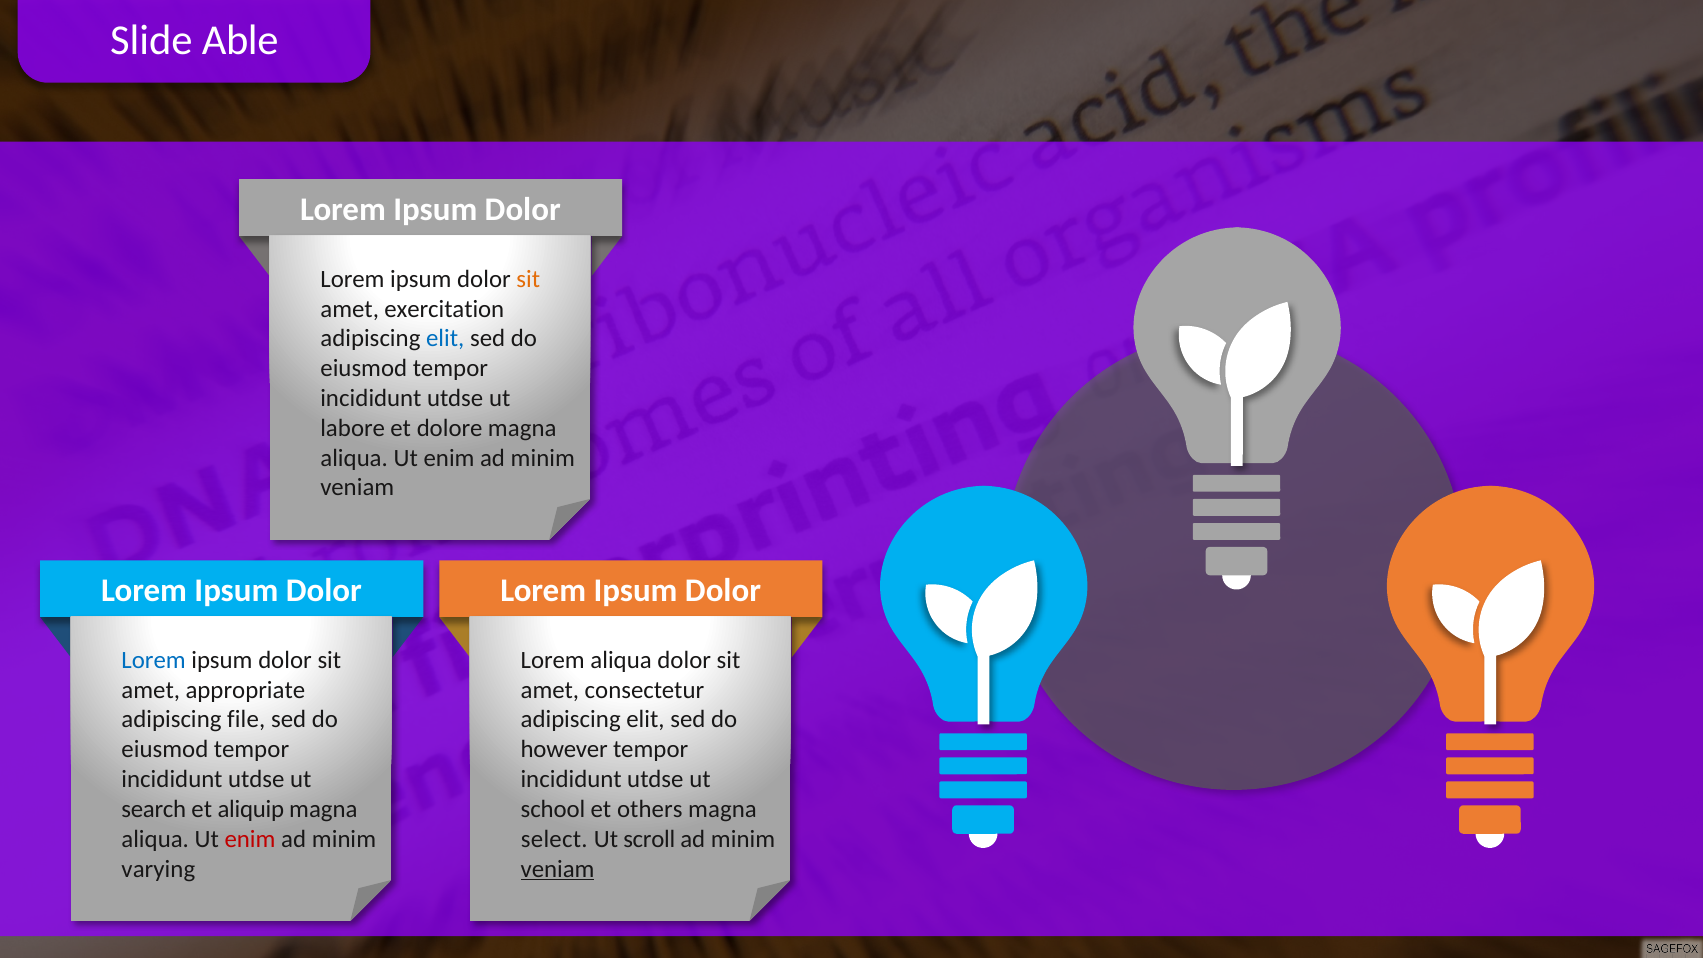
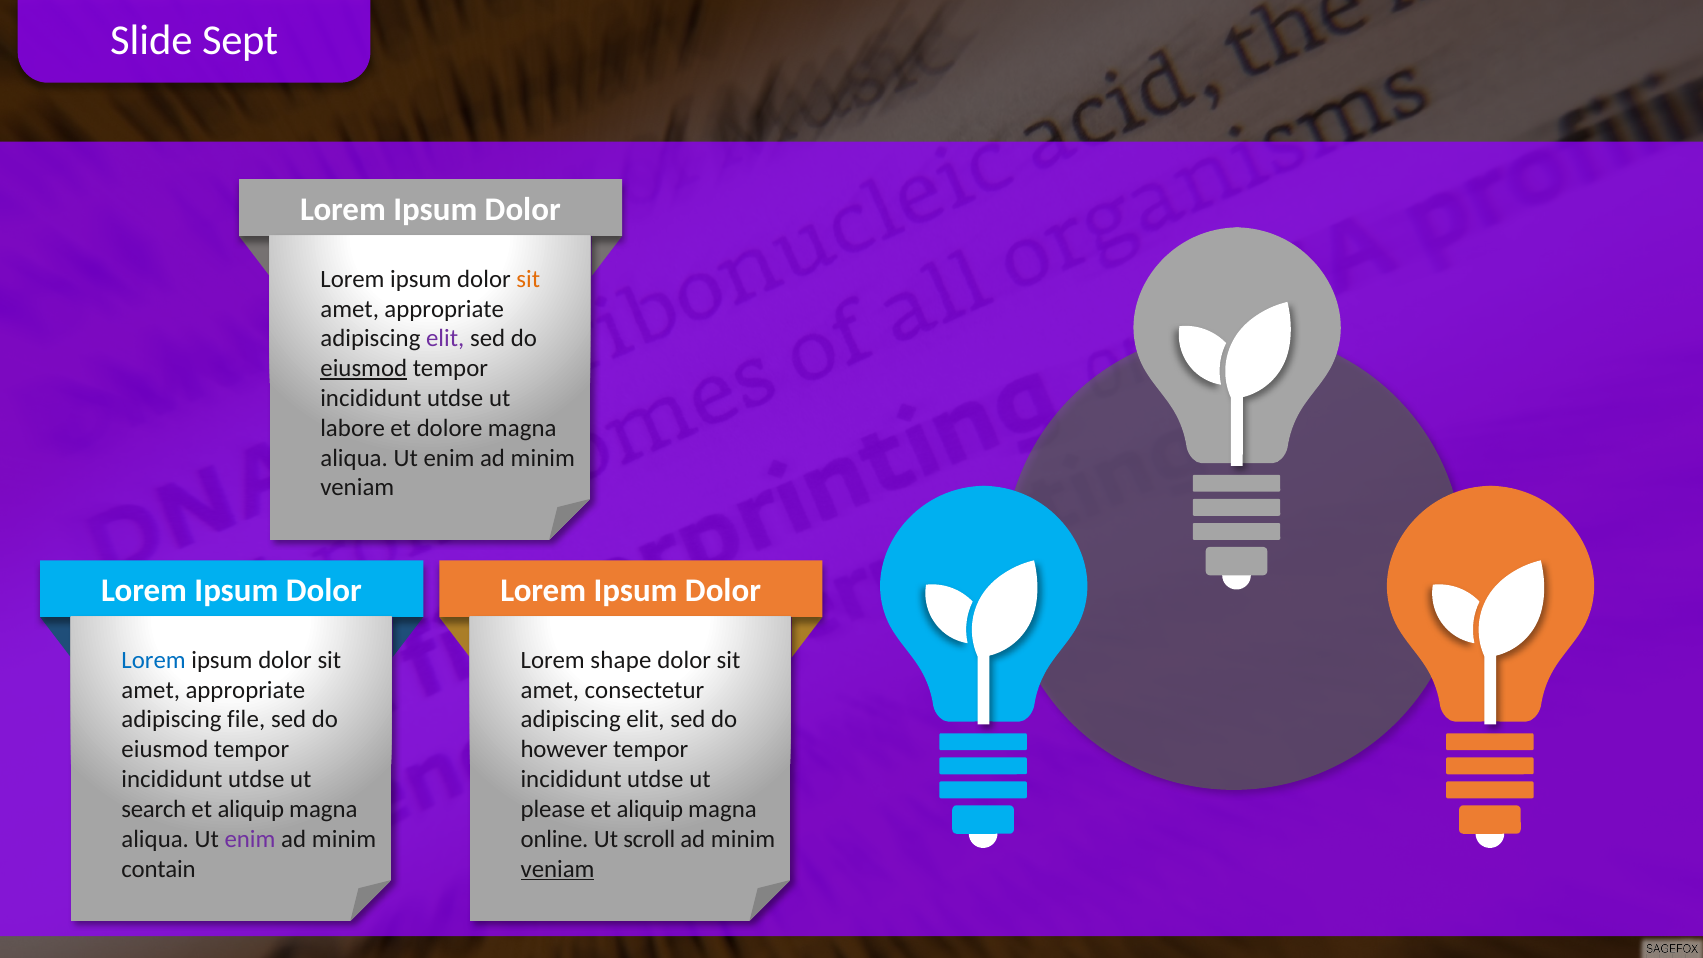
Able: Able -> Sept (240, 40)
exercitation: exercitation -> appropriate (444, 309)
elit colour: blue -> purple (445, 339)
eiusmod underline: none -> present (364, 368)
Lorem aliqua: aliqua -> shape (621, 660)
school: school -> please (553, 809)
others: others -> aliquip (650, 809)
enim colour: red -> purple (250, 839)
select: select -> online (555, 839)
varying: varying -> contain (159, 869)
